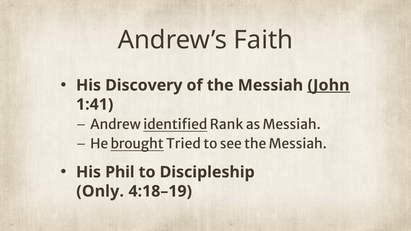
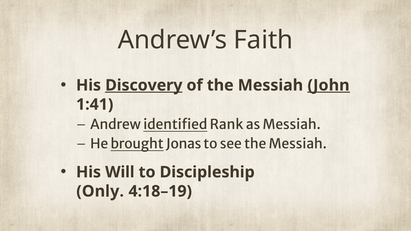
Discovery underline: none -> present (144, 85)
Tried: Tried -> Jonas (184, 144)
Phil: Phil -> Will (120, 172)
